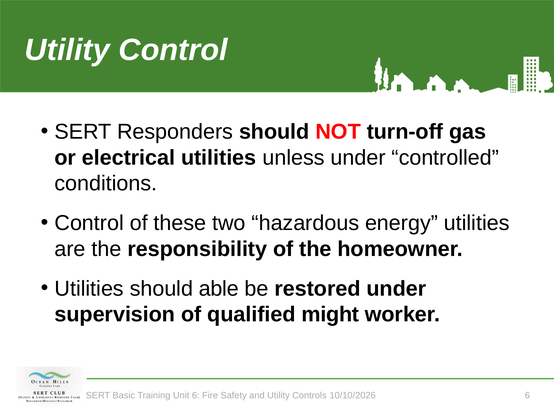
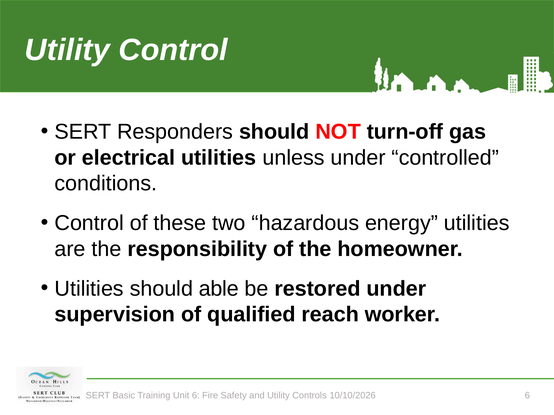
might: might -> reach (330, 315)
